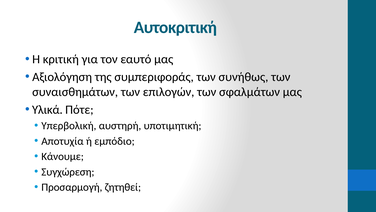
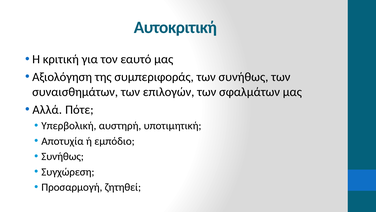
Υλικά: Υλικά -> Αλλά (47, 109)
Κάνουμε: Κάνουμε -> Συνήθως (63, 156)
